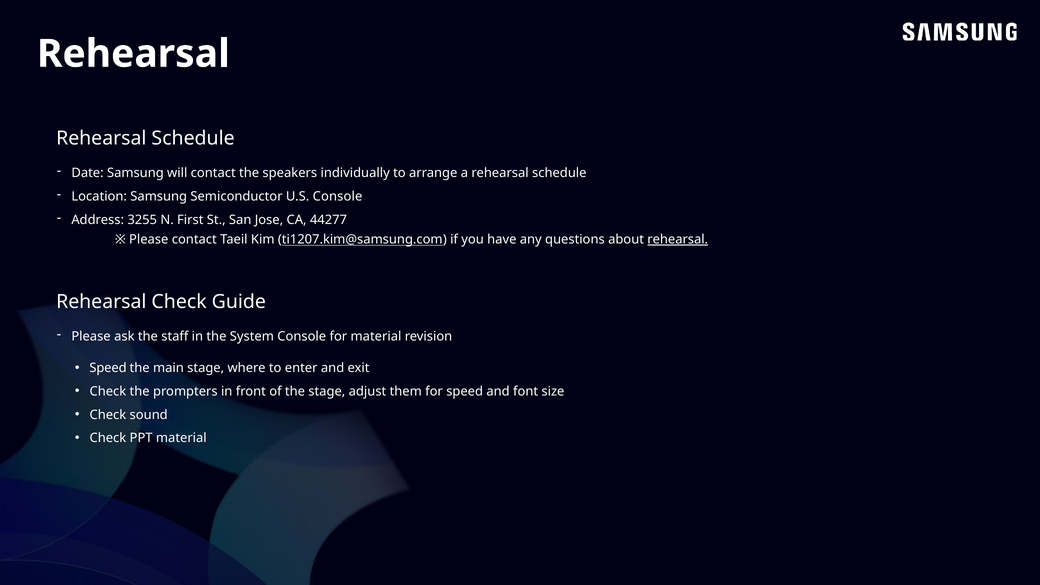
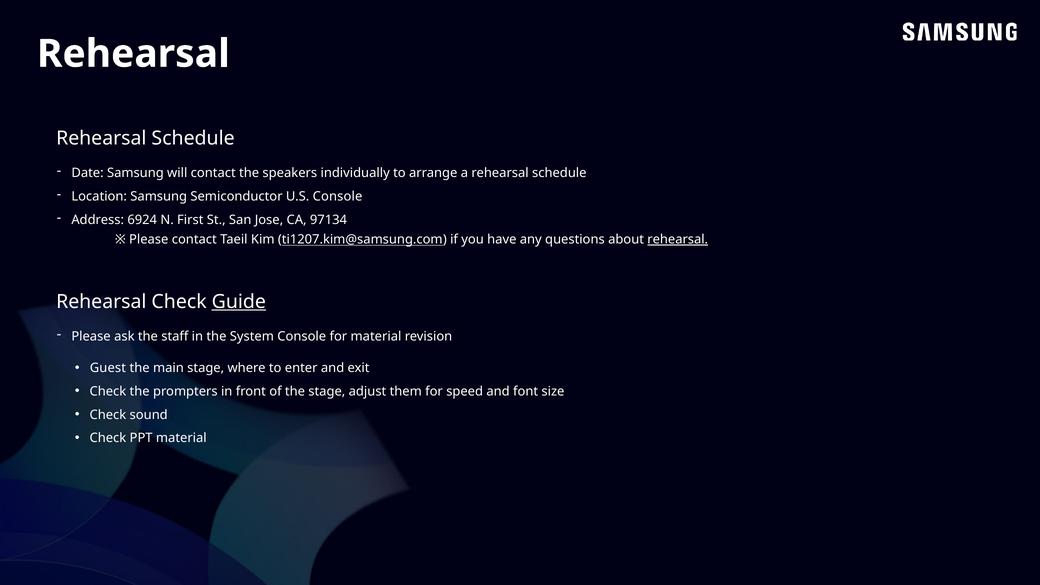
3255: 3255 -> 6924 (142, 220)
44277: 44277 -> 97134 (328, 220)
Guide underline: none -> present (239, 302)
Speed: Speed -> Guest (108, 368)
